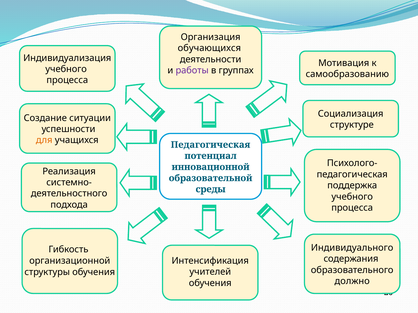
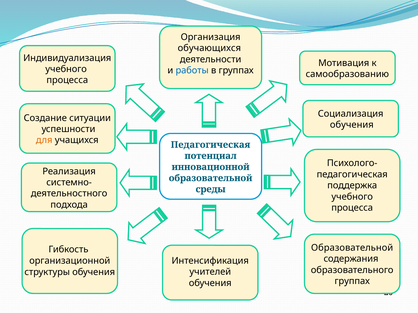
работы colour: purple -> blue (192, 71)
структуре: структуре -> обучения (352, 125)
Индивидуального: Индивидуального -> Образовательной (352, 248)
должно: должно -> группах (352, 282)
